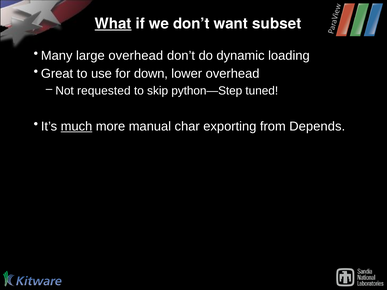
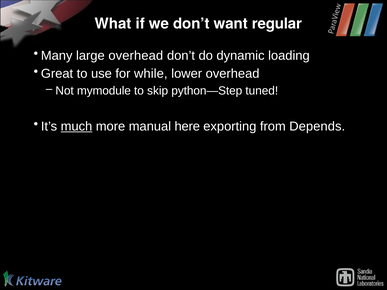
What underline: present -> none (113, 24)
subset: subset -> regular (277, 24)
down: down -> while (151, 74)
requested: requested -> mymodule (104, 91)
char: char -> here (187, 126)
